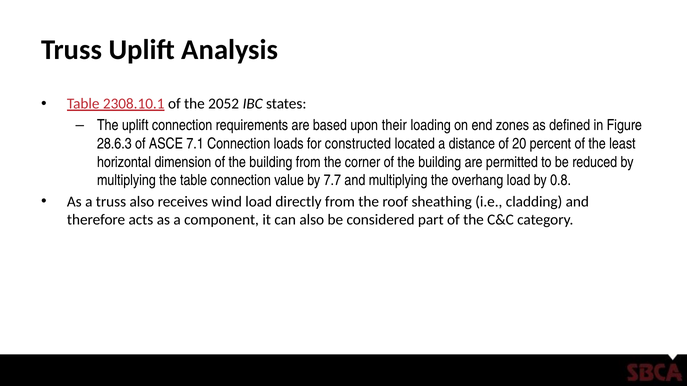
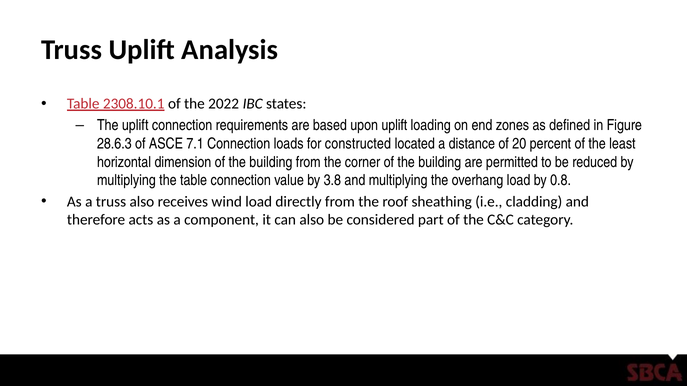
2052: 2052 -> 2022 (224, 104)
upon their: their -> uplift (394, 126)
7.7: 7.7 -> 3.8 (332, 180)
